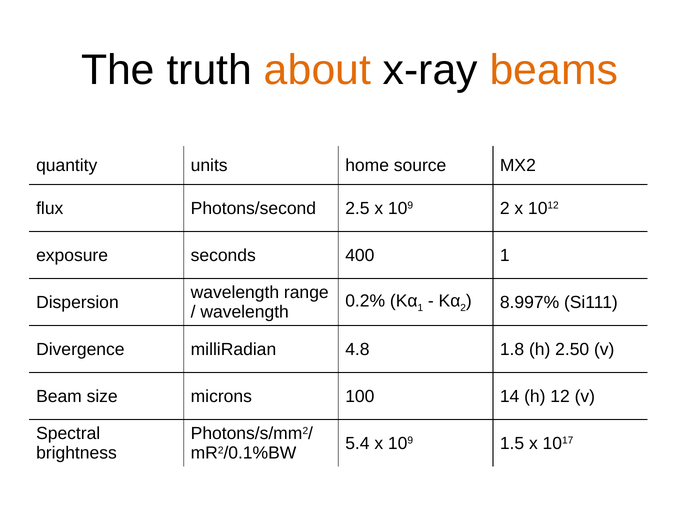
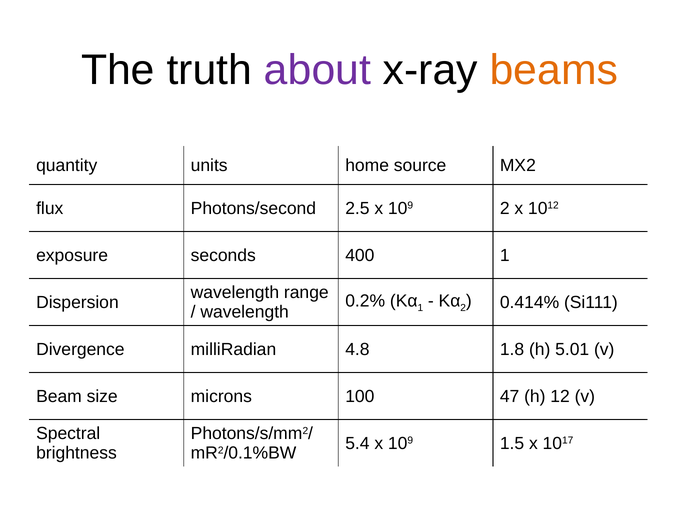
about colour: orange -> purple (317, 70)
8.997%: 8.997% -> 0.414% (530, 302)
2.50: 2.50 -> 5.01 (572, 349)
14: 14 -> 47 (510, 396)
